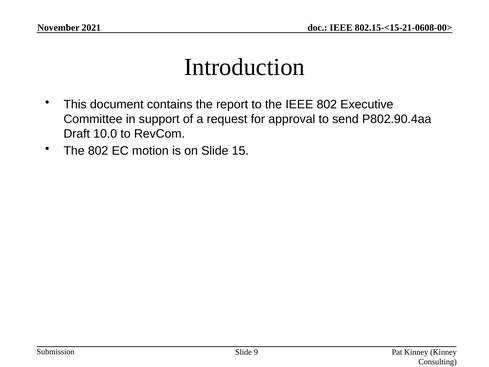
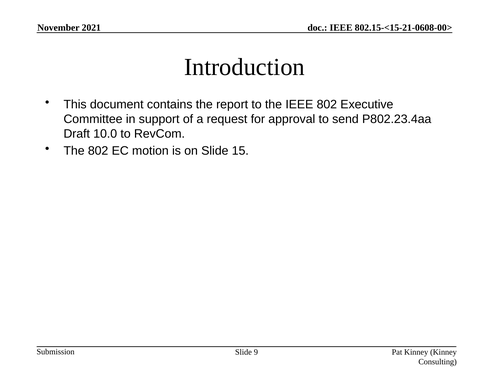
P802.90.4aa: P802.90.4aa -> P802.23.4aa (397, 119)
